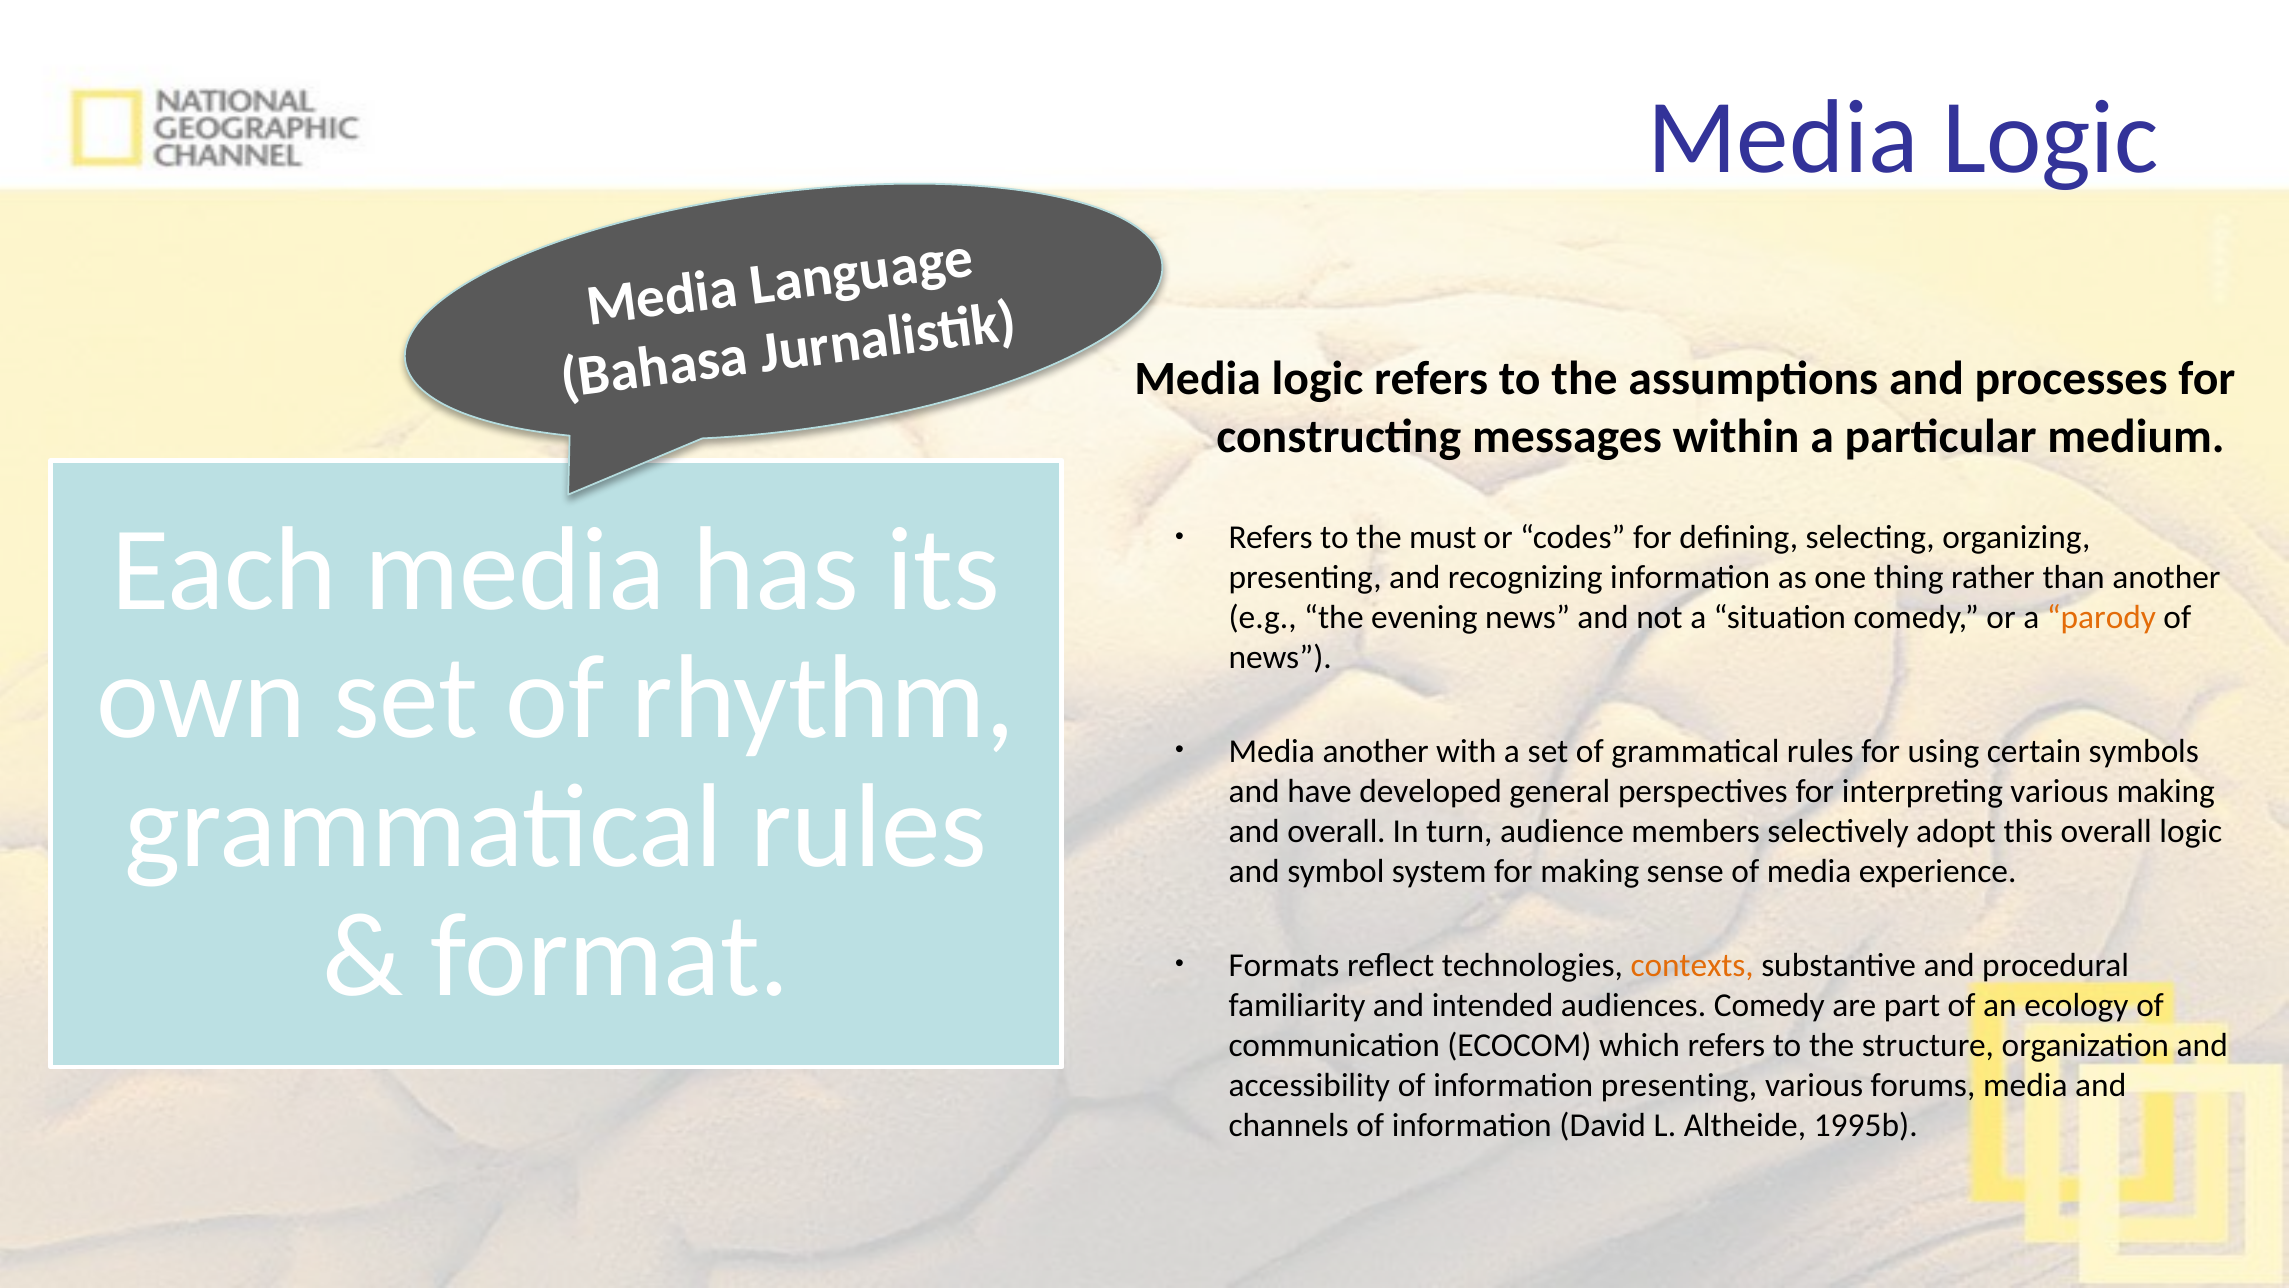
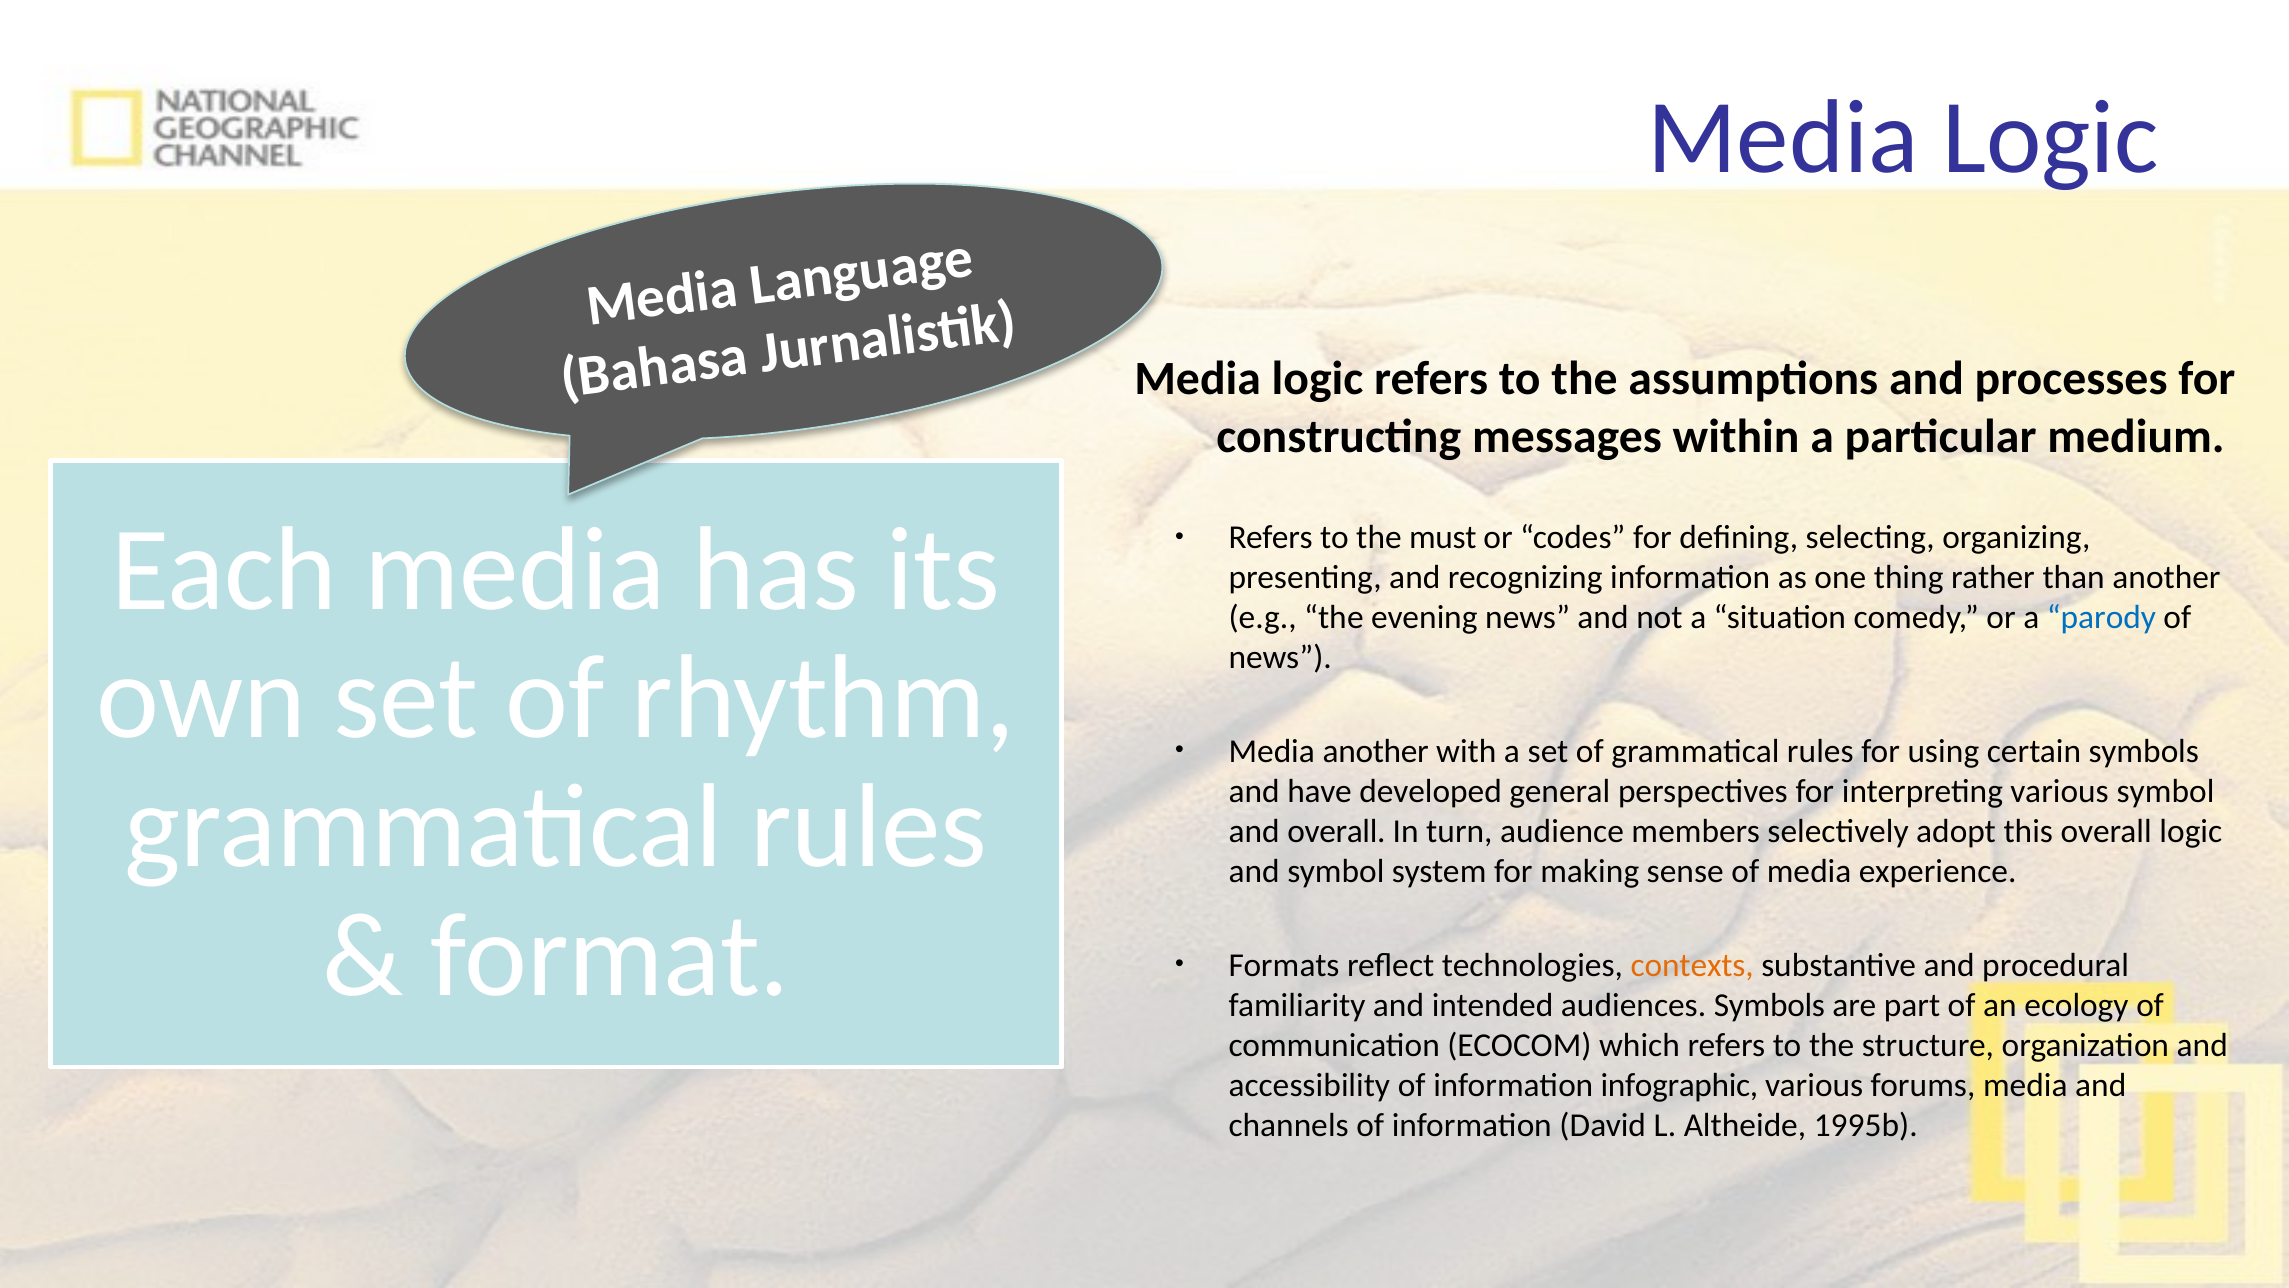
parody colour: orange -> blue (2101, 618)
various making: making -> symbol (2166, 791)
audiences Comedy: Comedy -> Symbols (1769, 1005)
information presenting: presenting -> infographic (1679, 1085)
